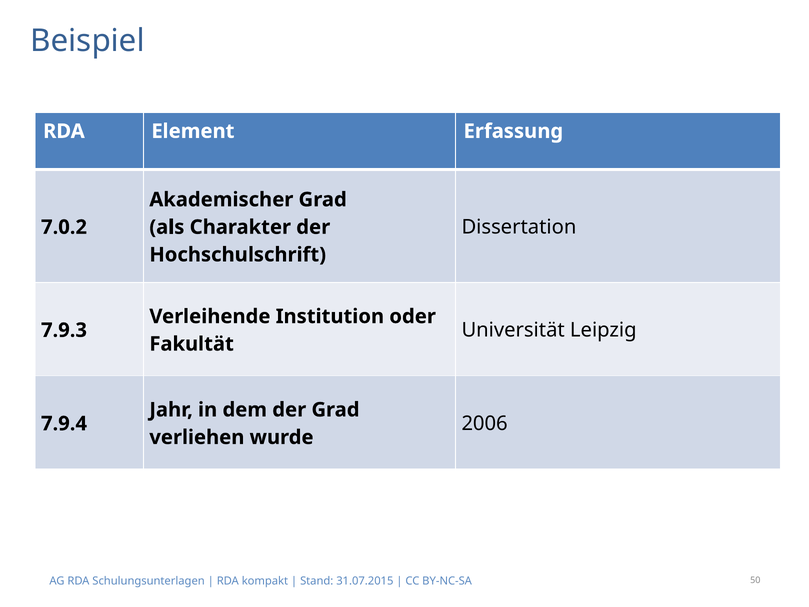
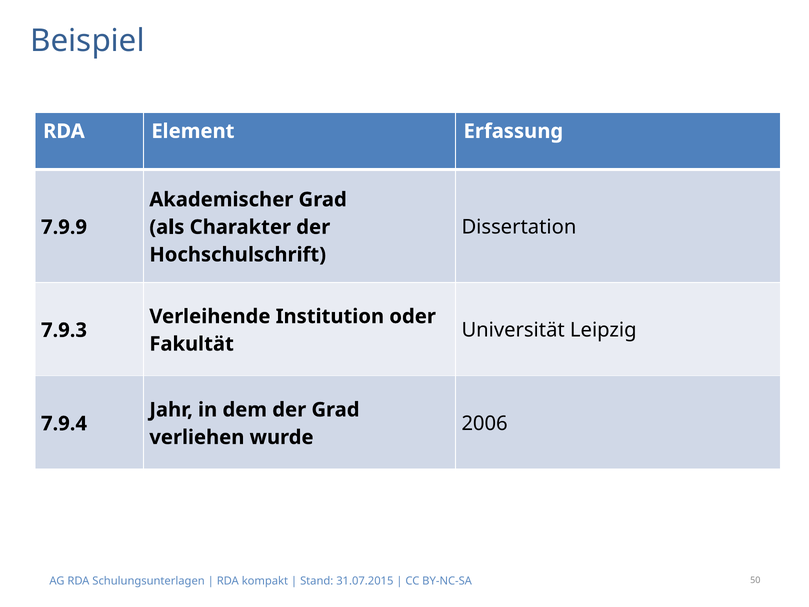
7.0.2: 7.0.2 -> 7.9.9 (64, 227)
